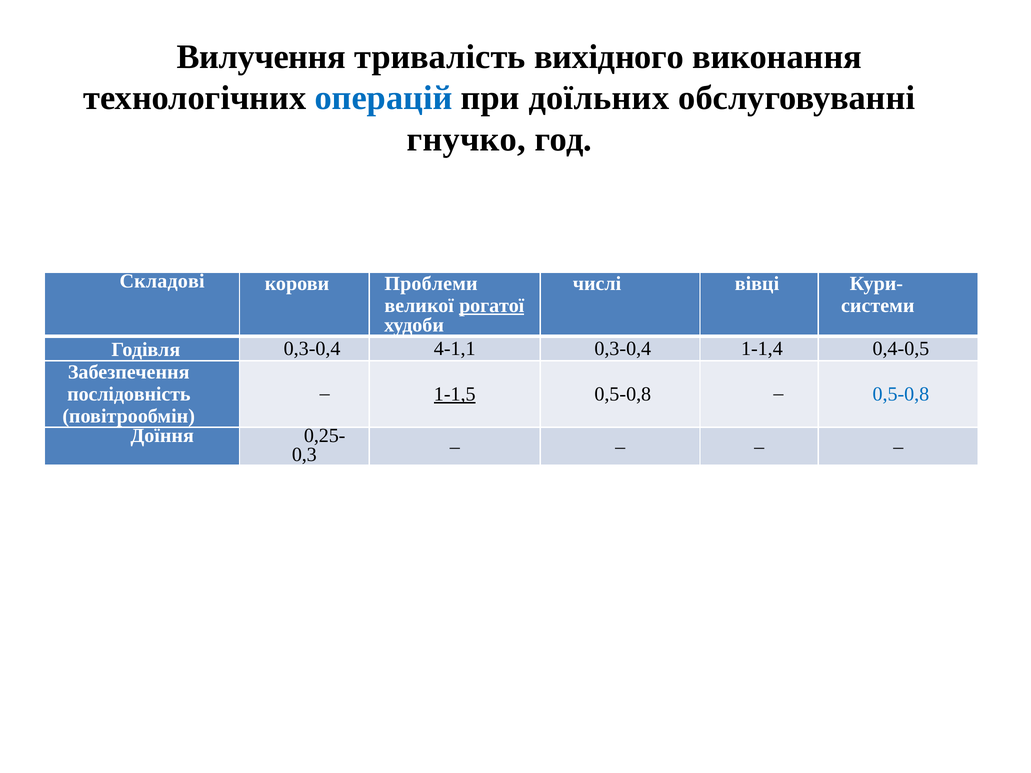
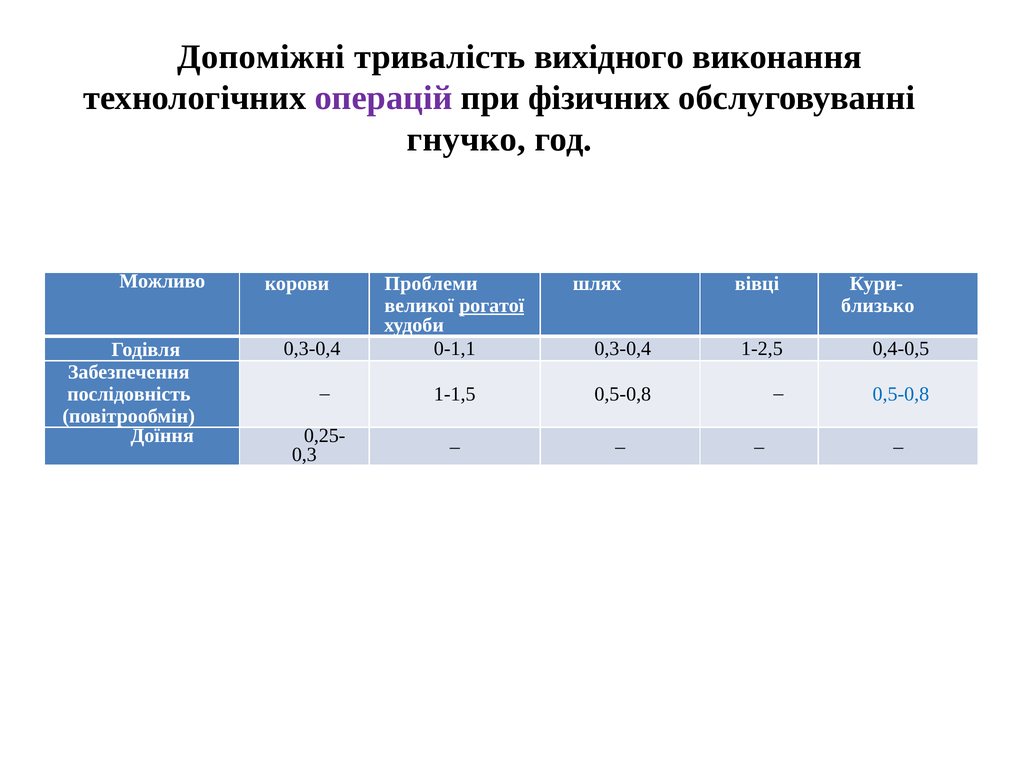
Вилучення: Вилучення -> Допоміжні (261, 57)
операцій colour: blue -> purple (384, 98)
доїльних: доїльних -> фізичних (599, 98)
Складові: Складові -> Можливо (162, 281)
числі: числі -> шлях (597, 284)
системи: системи -> близько (878, 306)
4-1,1: 4-1,1 -> 0-1,1 (455, 349)
1-1,4: 1-1,4 -> 1-2,5 (762, 349)
1-1,5 underline: present -> none (455, 394)
